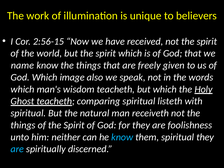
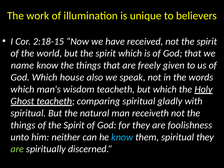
2:56-15: 2:56-15 -> 2:18-15 (49, 41)
image: image -> house (72, 77)
listeth: listeth -> gladly (170, 101)
are colour: light blue -> light green (17, 149)
